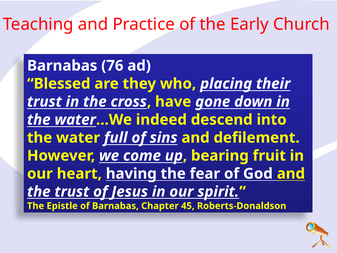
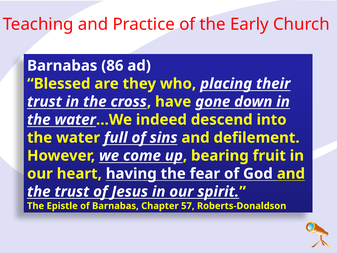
76: 76 -> 86 (112, 66)
45: 45 -> 57 (188, 206)
